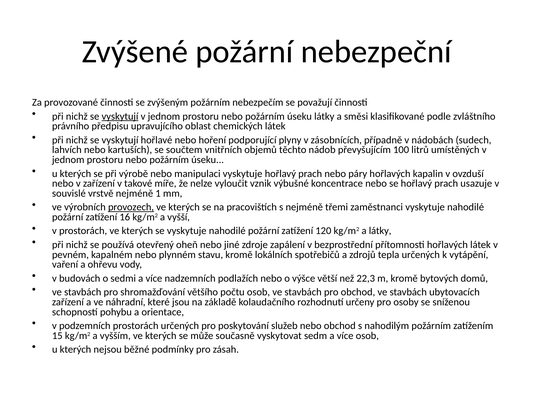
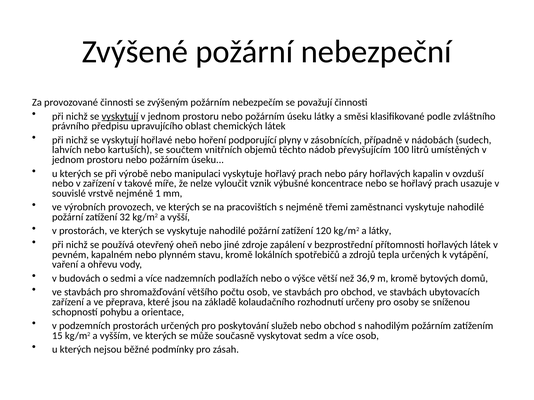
provozech underline: present -> none (131, 207)
16: 16 -> 32 (125, 217)
22,3: 22,3 -> 36,9 (366, 279)
náhradní: náhradní -> přeprava (126, 302)
